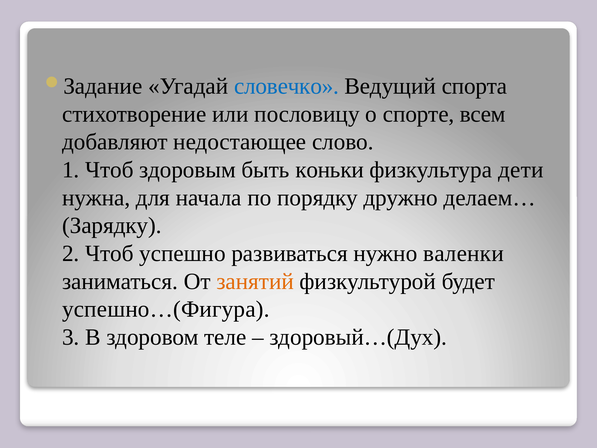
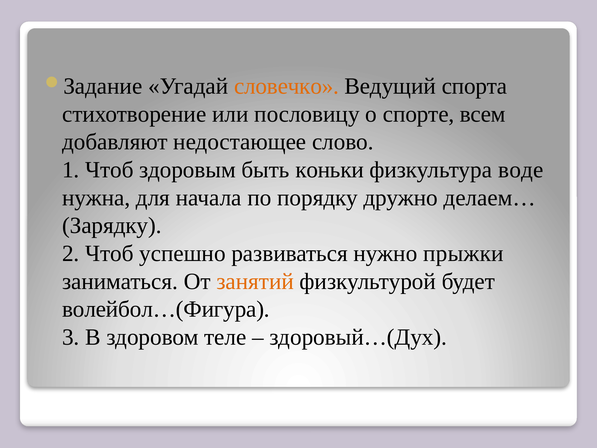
словечко colour: blue -> orange (287, 86)
дети: дети -> воде (521, 170)
валенки: валенки -> прыжки (463, 253)
успешно…(Фигура: успешно…(Фигура -> волейбол…(Фигура (166, 309)
